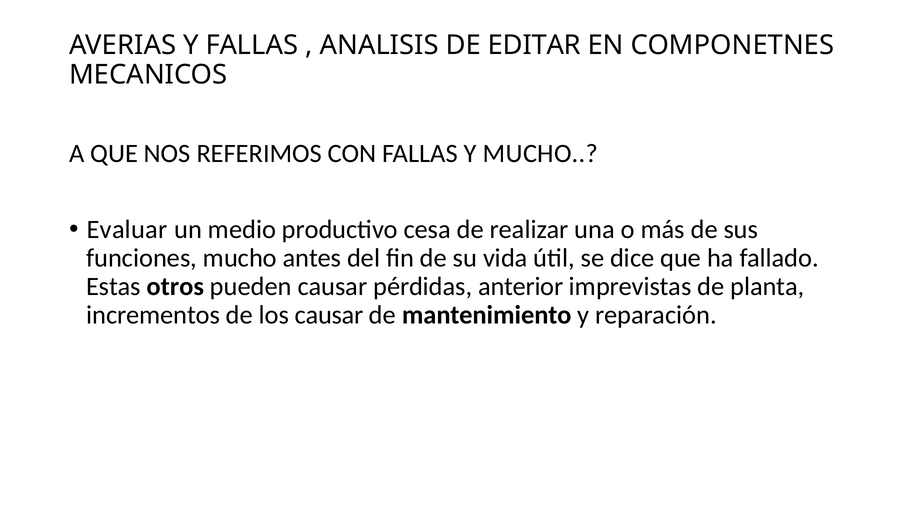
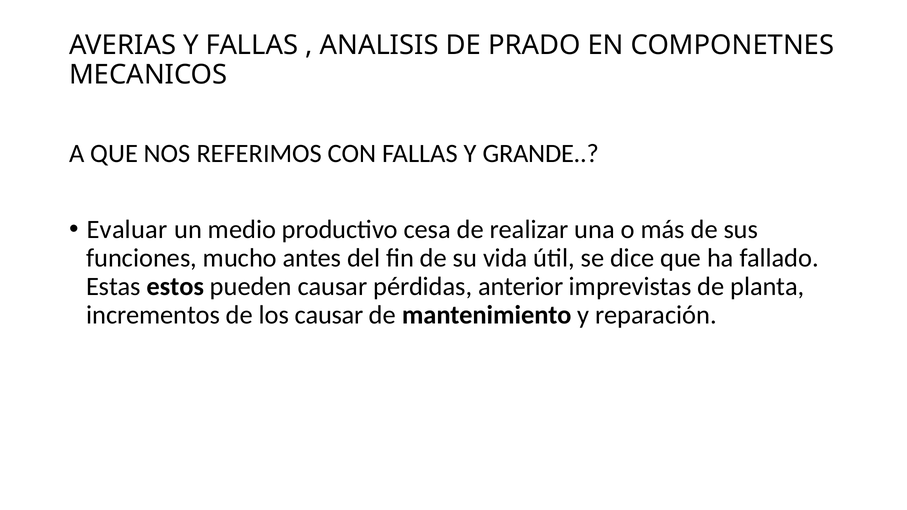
EDITAR: EDITAR -> PRADO (534, 45)
Y MUCHO: MUCHO -> GRANDE (541, 153)
otros: otros -> estos (175, 287)
